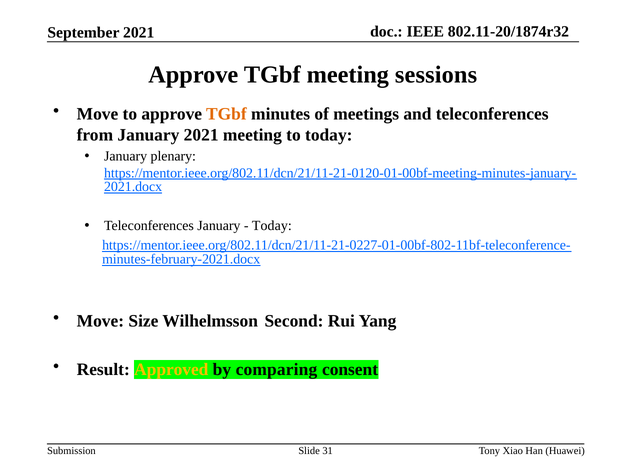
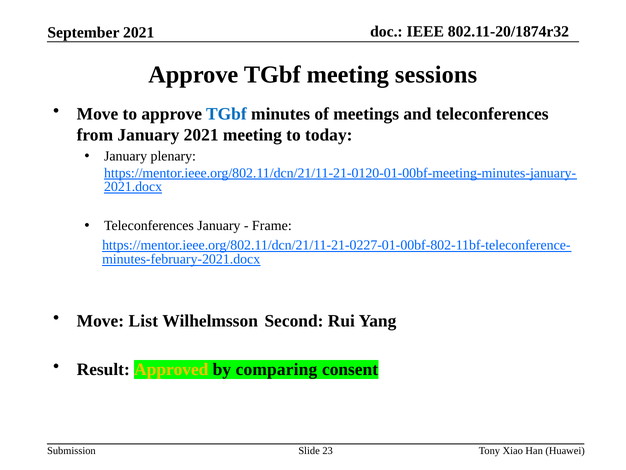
TGbf colour: orange -> blue (226, 114)
Today: Today -> Frame (272, 226)
Size: Size -> List (143, 320)
31: 31 -> 23 (328, 450)
